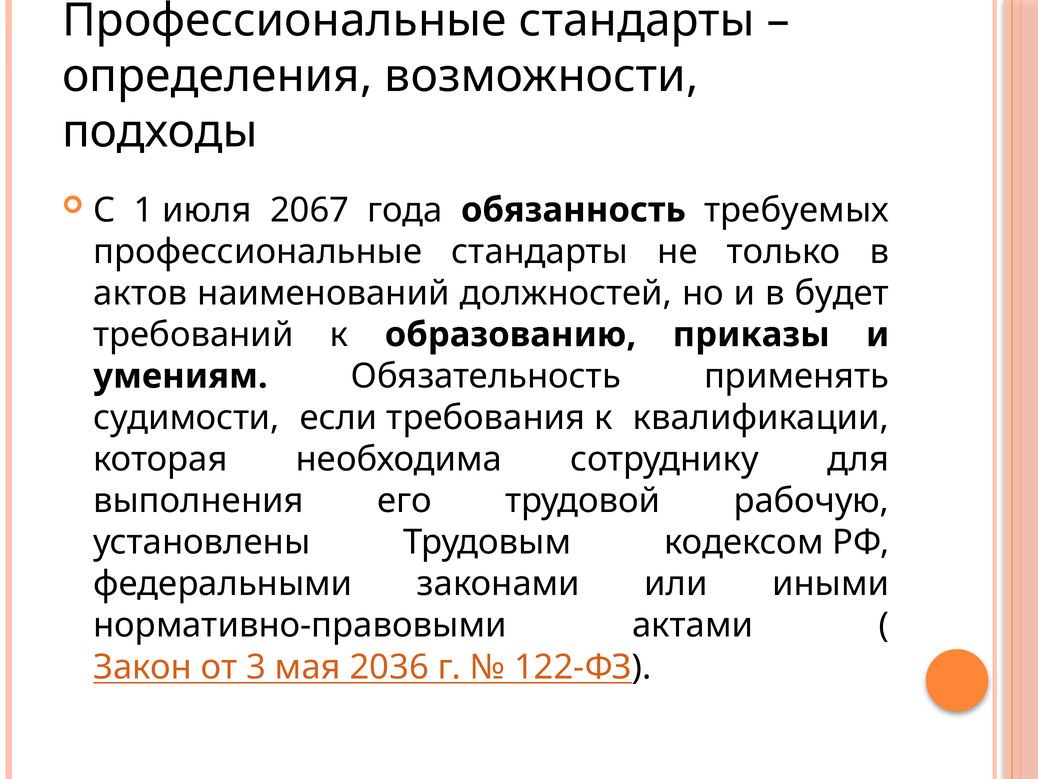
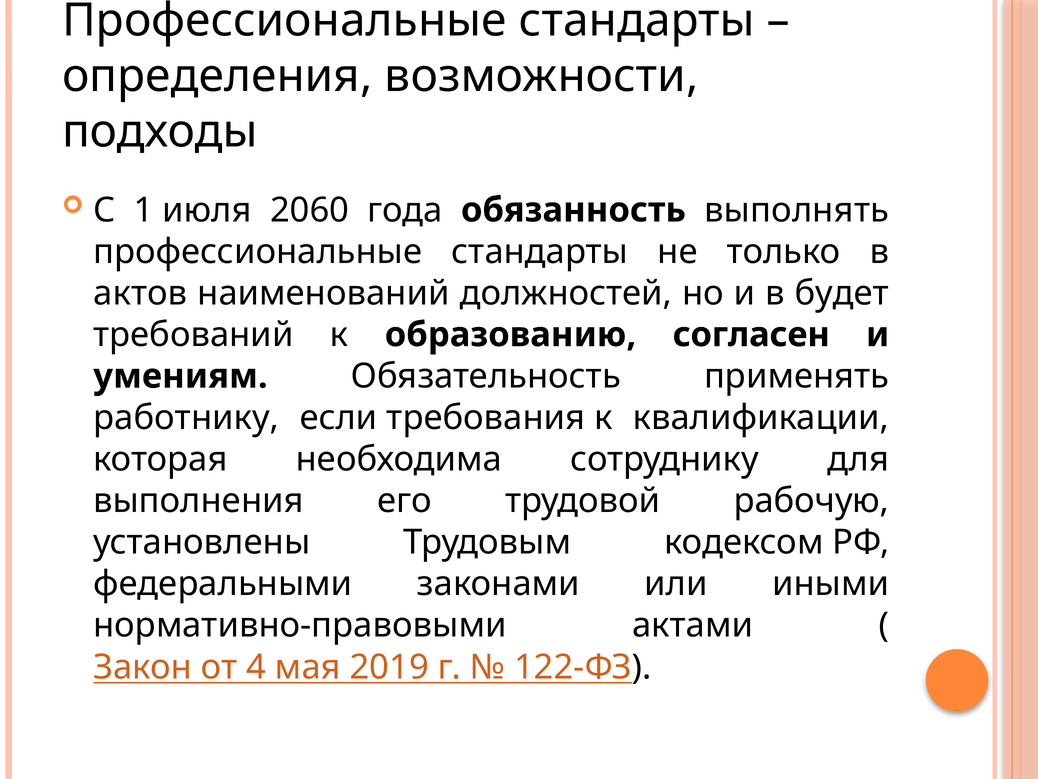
2067: 2067 -> 2060 (310, 210)
требуемых: требуемых -> выполнять (797, 210)
приказы: приказы -> согласен (751, 335)
судимости: судимости -> работнику (186, 418)
3: 3 -> 4 (256, 667)
2036: 2036 -> 2019 (389, 667)
